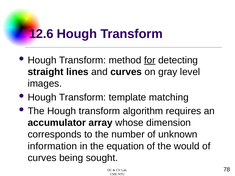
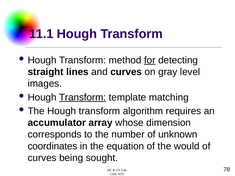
12.6: 12.6 -> 11.1 (41, 34)
Transform underline: none -> present (83, 97)
information: information -> coordinates (52, 146)
